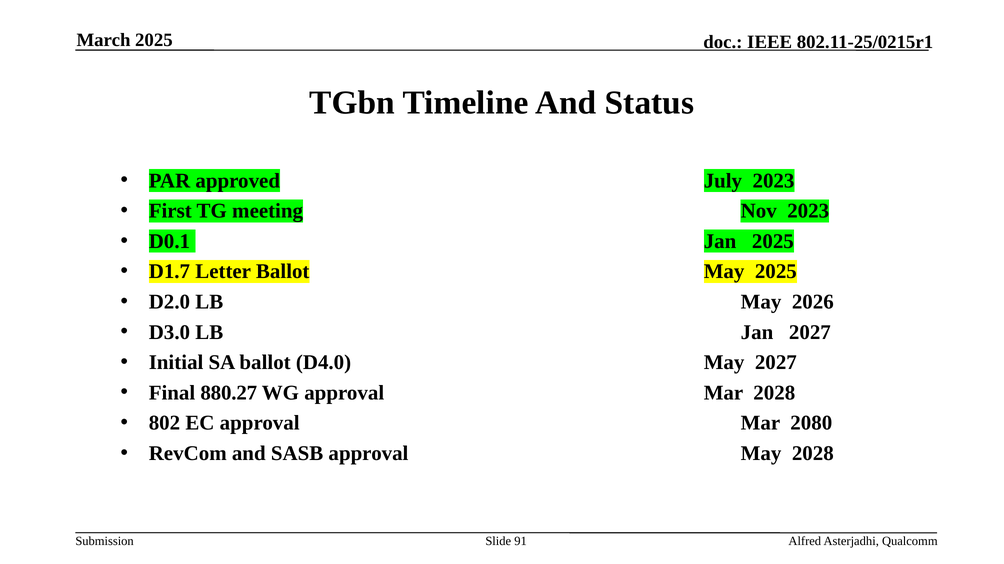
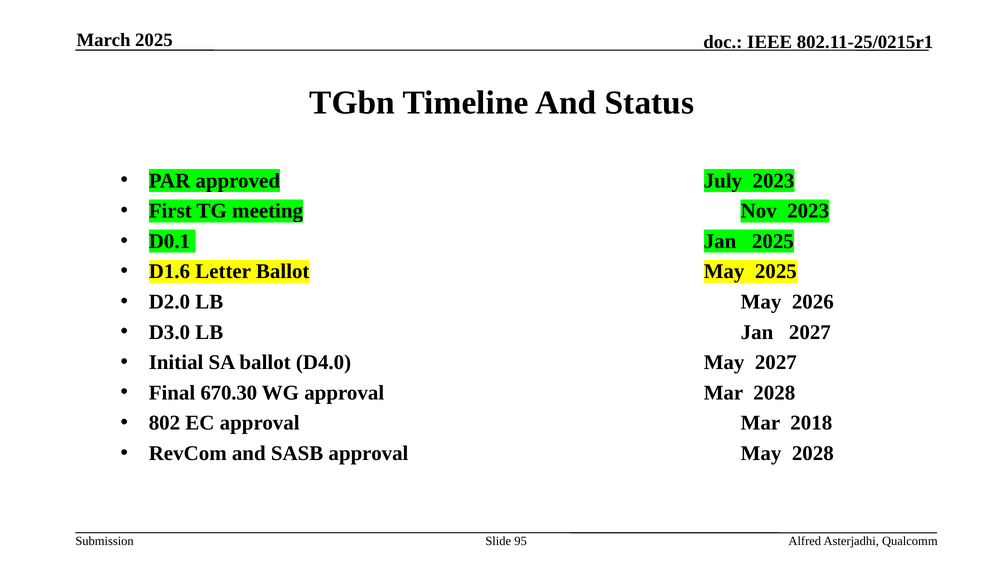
D1.7: D1.7 -> D1.6 (169, 272)
880.27: 880.27 -> 670.30 (229, 393)
2080: 2080 -> 2018 (811, 424)
91: 91 -> 95 (521, 542)
